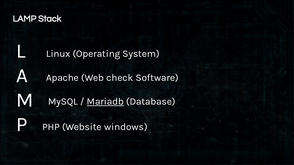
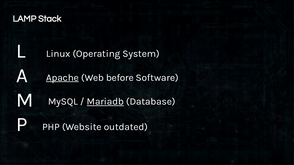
Apache underline: none -> present (62, 78)
check: check -> before (120, 78)
windows: windows -> outdated (126, 127)
